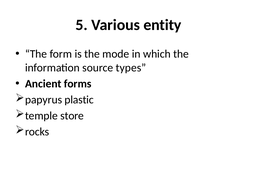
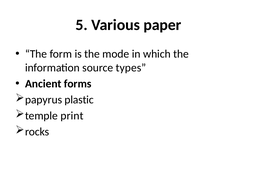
entity: entity -> paper (162, 25)
store: store -> print (72, 116)
